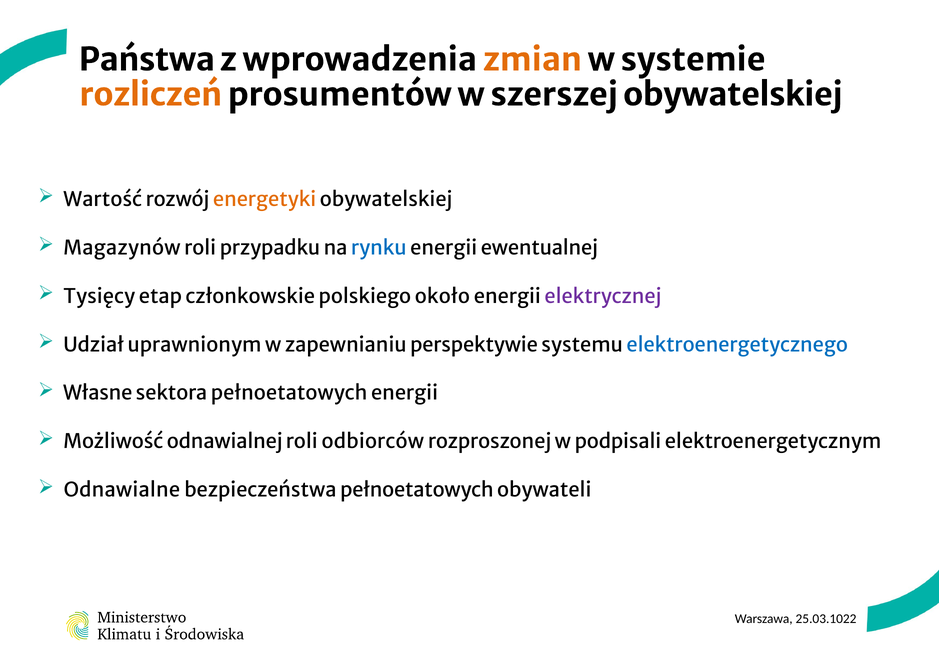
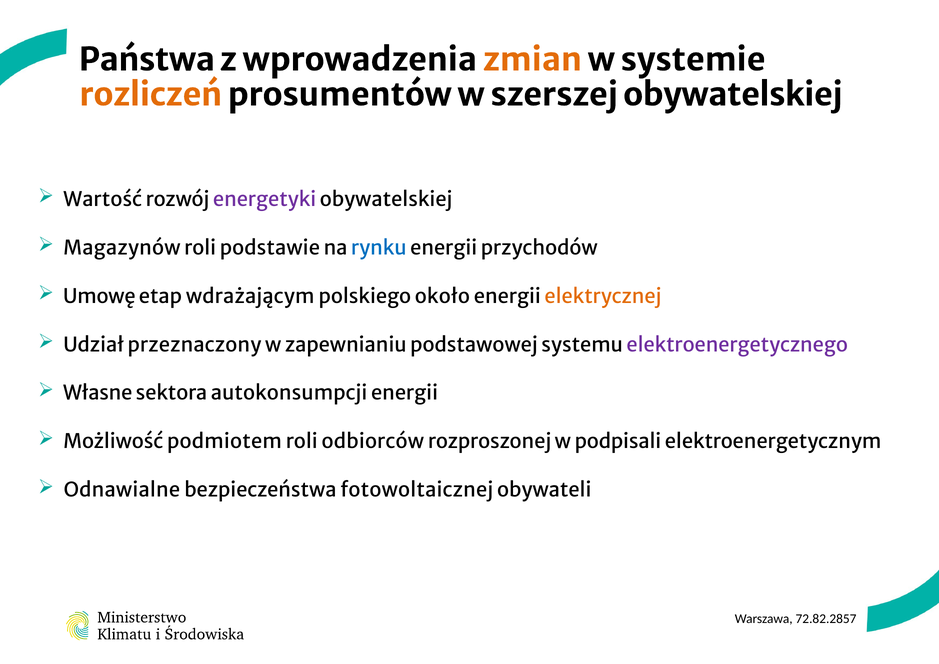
energetyki colour: orange -> purple (265, 200)
przypadku: przypadku -> podstawie (270, 248)
ewentualnej: ewentualnej -> przychodów (539, 248)
Tysięcy: Tysięcy -> Umowę (99, 296)
członkowskie: członkowskie -> wdrażającym (250, 296)
elektrycznej colour: purple -> orange (603, 296)
uprawnionym: uprawnionym -> przeznaczony (194, 345)
perspektywie: perspektywie -> podstawowej (474, 345)
elektroenergetycznego colour: blue -> purple (737, 345)
sektora pełnoetatowych: pełnoetatowych -> autokonsumpcji (289, 393)
odnawialnej: odnawialnej -> podmiotem (225, 442)
bezpieczeństwa pełnoetatowych: pełnoetatowych -> fotowoltaicznej (417, 490)
25.03.1022: 25.03.1022 -> 72.82.2857 (826, 619)
